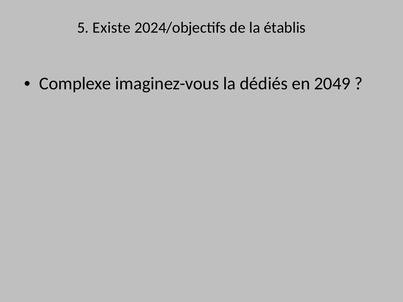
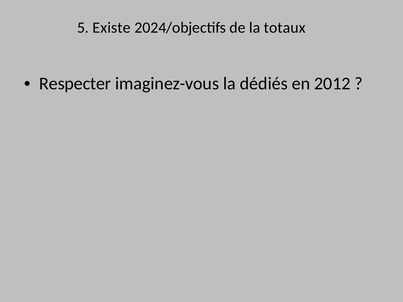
établis: établis -> totaux (285, 28)
Complexe: Complexe -> Respecter (75, 84)
2049: 2049 -> 2012 (332, 84)
